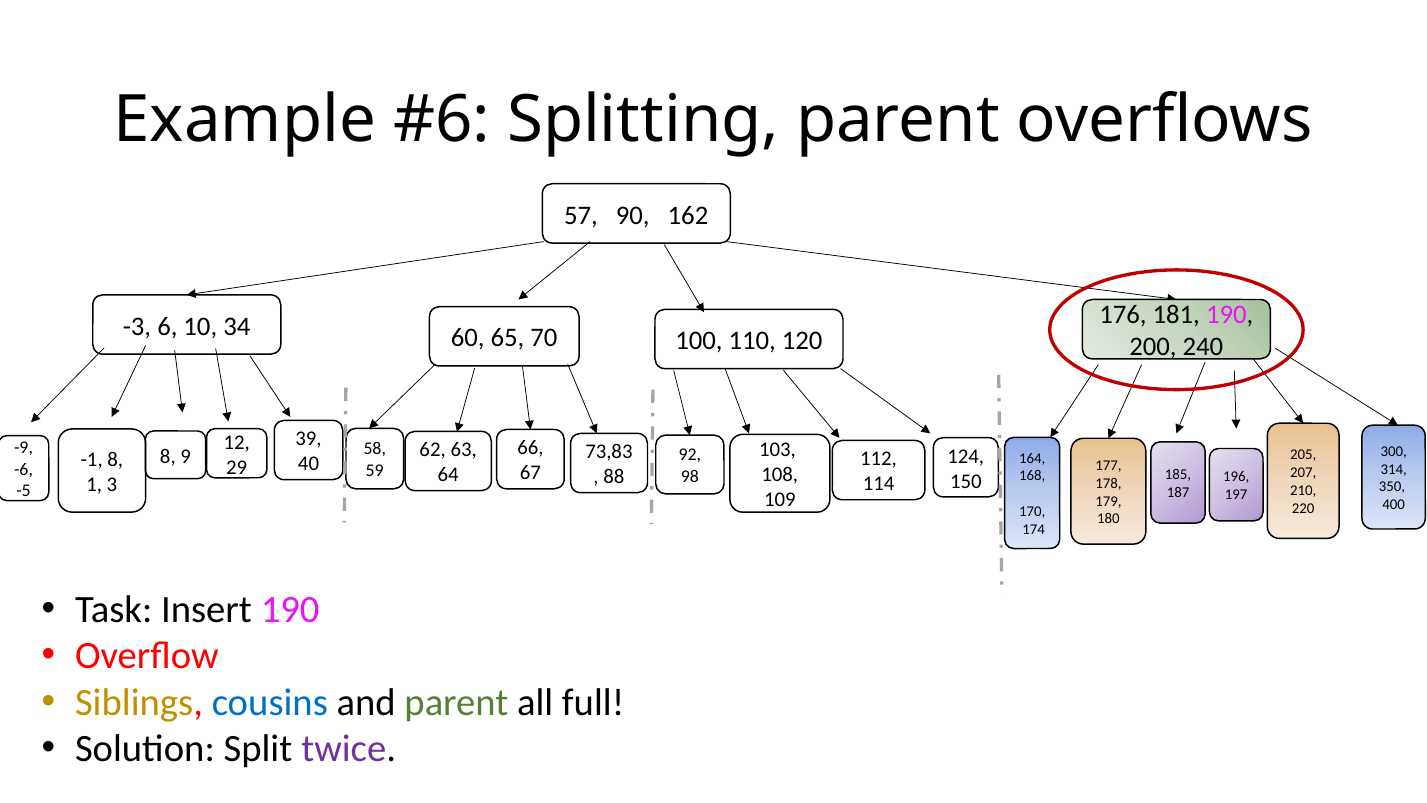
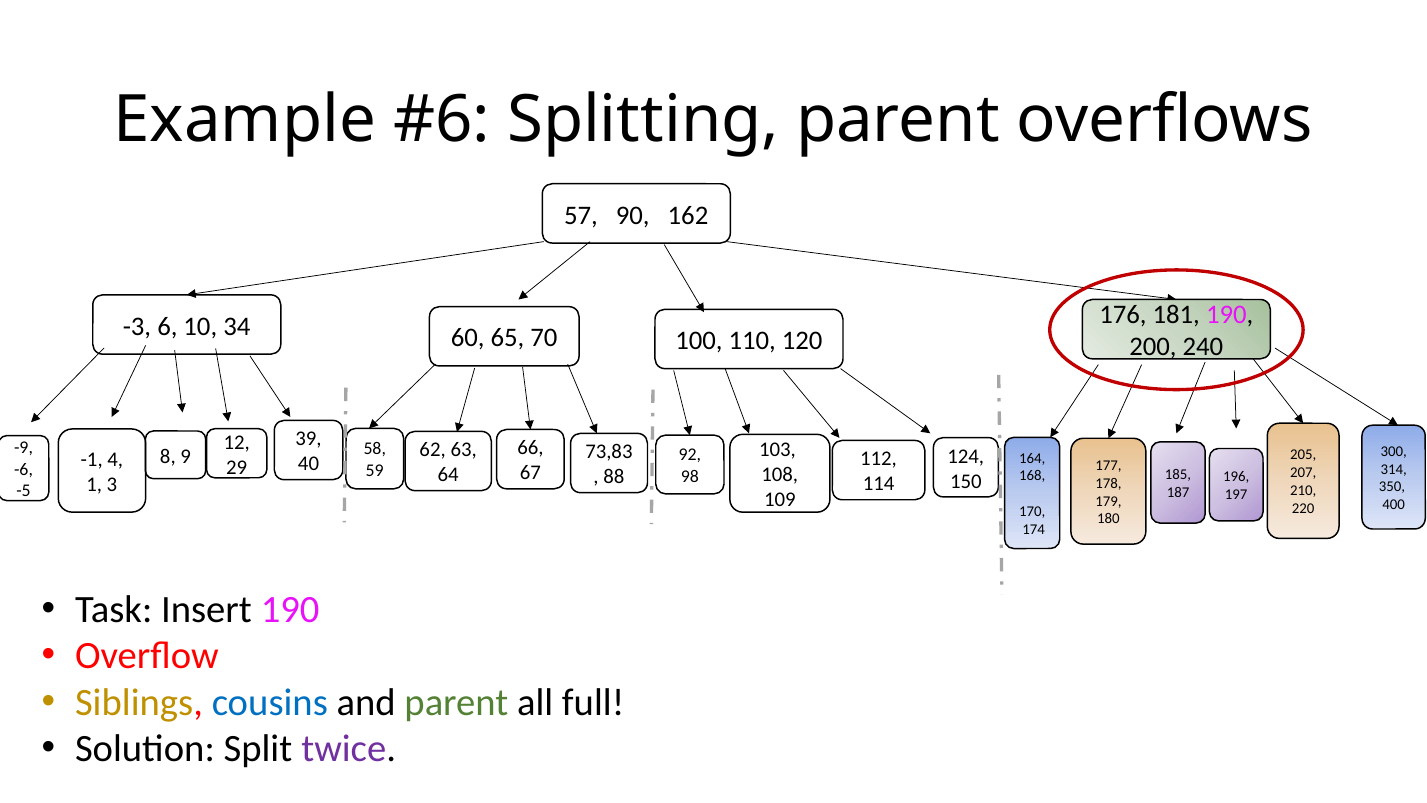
-1 8: 8 -> 4 (115, 459)
